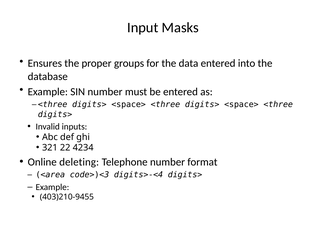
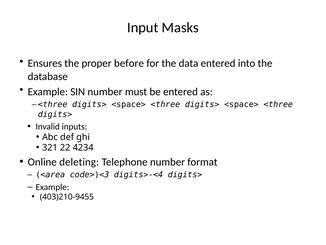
groups: groups -> before (129, 63)
